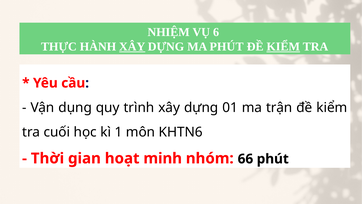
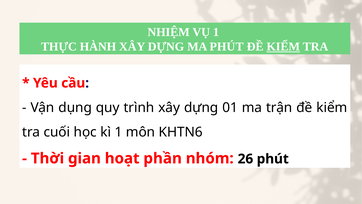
VỤ 6: 6 -> 1 (216, 32)
XÂY underline: present -> none (132, 47)
minh: minh -> phần (163, 158)
66: 66 -> 26 (245, 159)
